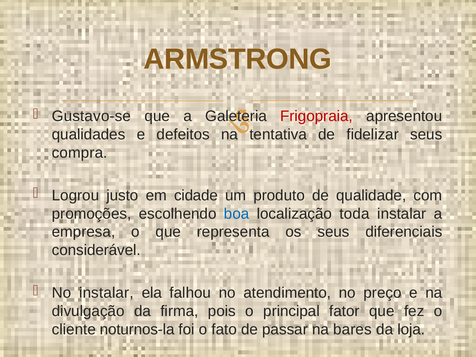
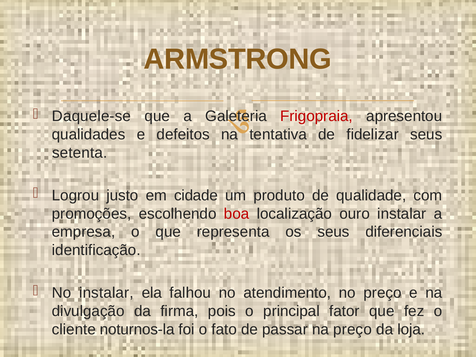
Gustavo-se: Gustavo-se -> Daquele-se (91, 116)
compra: compra -> setenta (80, 153)
boa colour: blue -> red (237, 214)
toda: toda -> ouro (355, 214)
considerável: considerável -> identificação (96, 250)
na bares: bares -> preço (353, 329)
